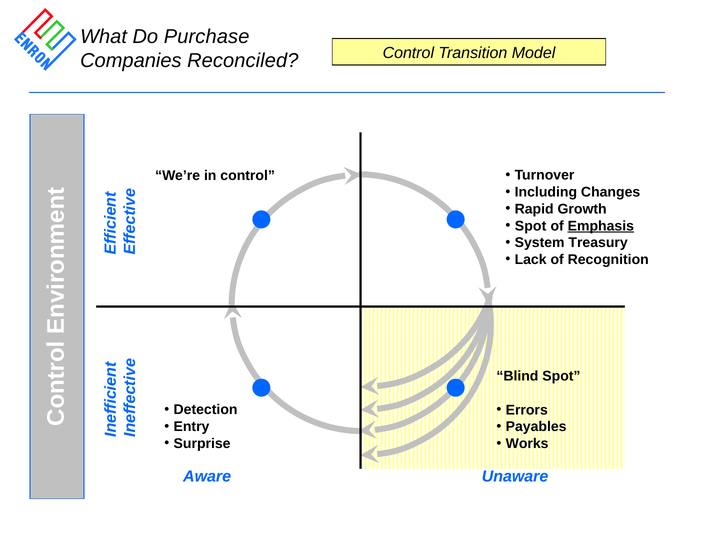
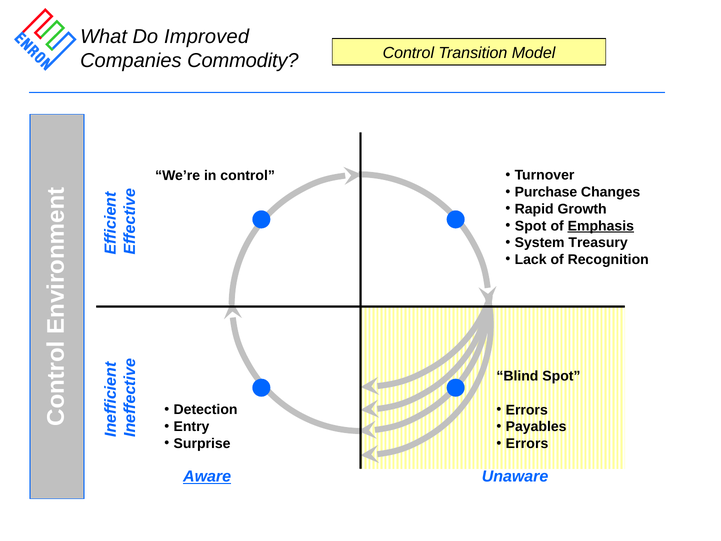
Purchase: Purchase -> Improved (207, 37)
Reconciled: Reconciled -> Commodity (243, 61)
Including: Including -> Purchase (546, 192)
Works: Works -> Errors (527, 443)
Aware underline: none -> present (207, 476)
